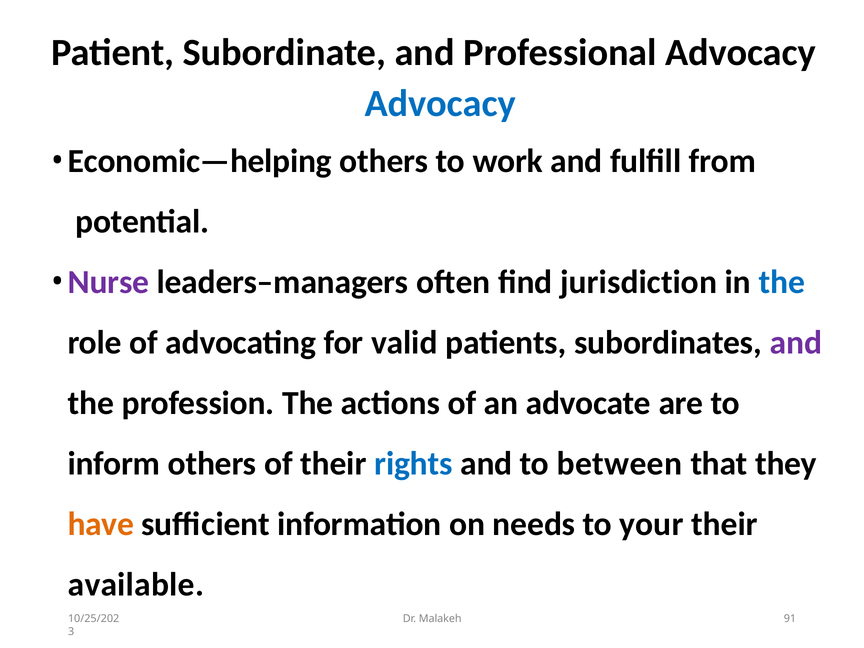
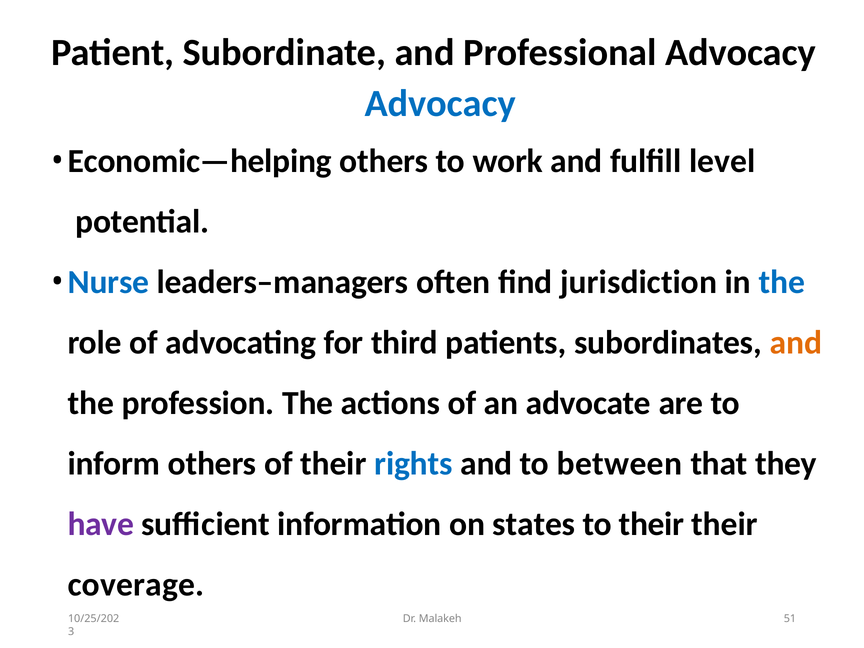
from: from -> level (722, 161)
Nurse colour: purple -> blue (108, 282)
valid: valid -> third (404, 343)
and colour: purple -> orange (796, 343)
have colour: orange -> purple (101, 524)
needs: needs -> states (534, 524)
to your: your -> their (652, 524)
available: available -> coverage (136, 585)
91: 91 -> 51 (790, 618)
